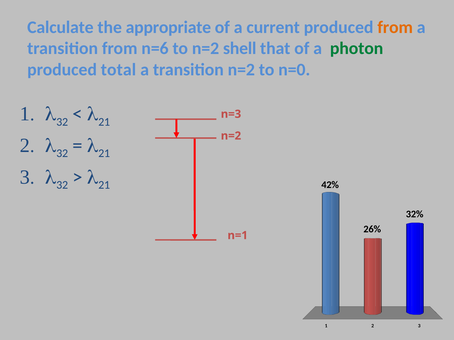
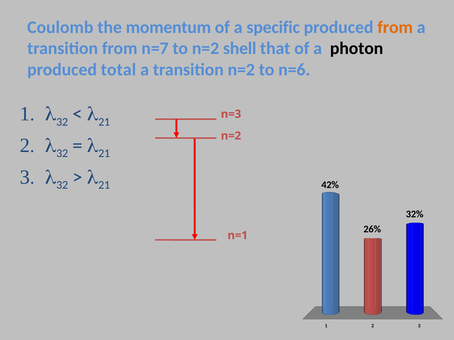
Calculate: Calculate -> Coulomb (60, 27)
appropriate: appropriate -> momentum (168, 27)
current: current -> specific (273, 27)
n=6: n=6 -> n=7 (155, 49)
photon colour: green -> black (357, 49)
n=0: n=0 -> n=6 (294, 70)
